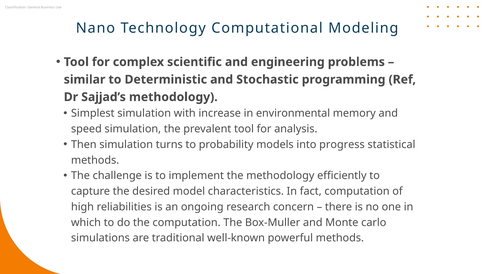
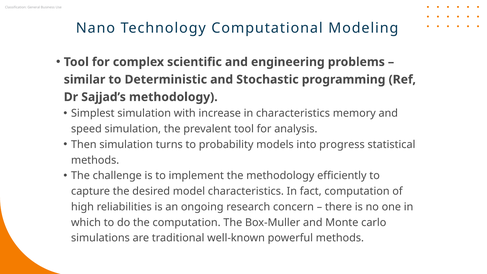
in environmental: environmental -> characteristics (293, 113)
